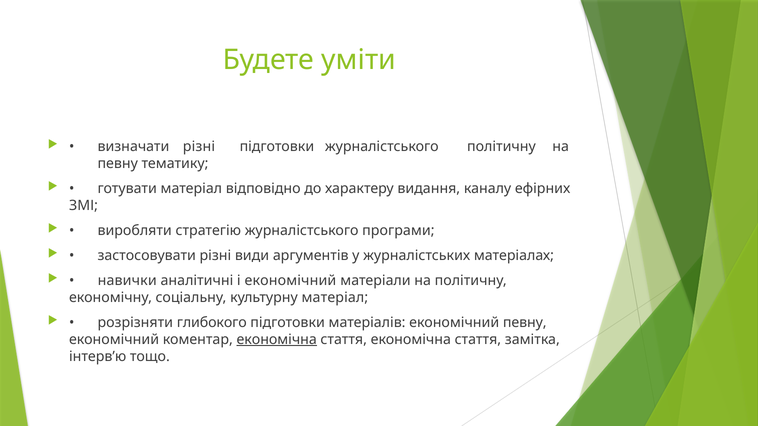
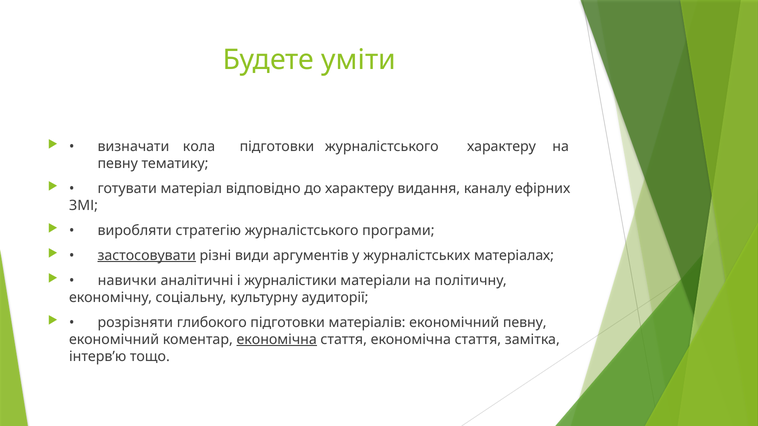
визначати різні: різні -> кола (199, 147)
журналістського політичну: політичну -> характеру (501, 147)
застосовувати underline: none -> present (147, 256)
і економічний: економічний -> журналістики (291, 281)
культурну матеріал: матеріал -> аудиторії (335, 298)
